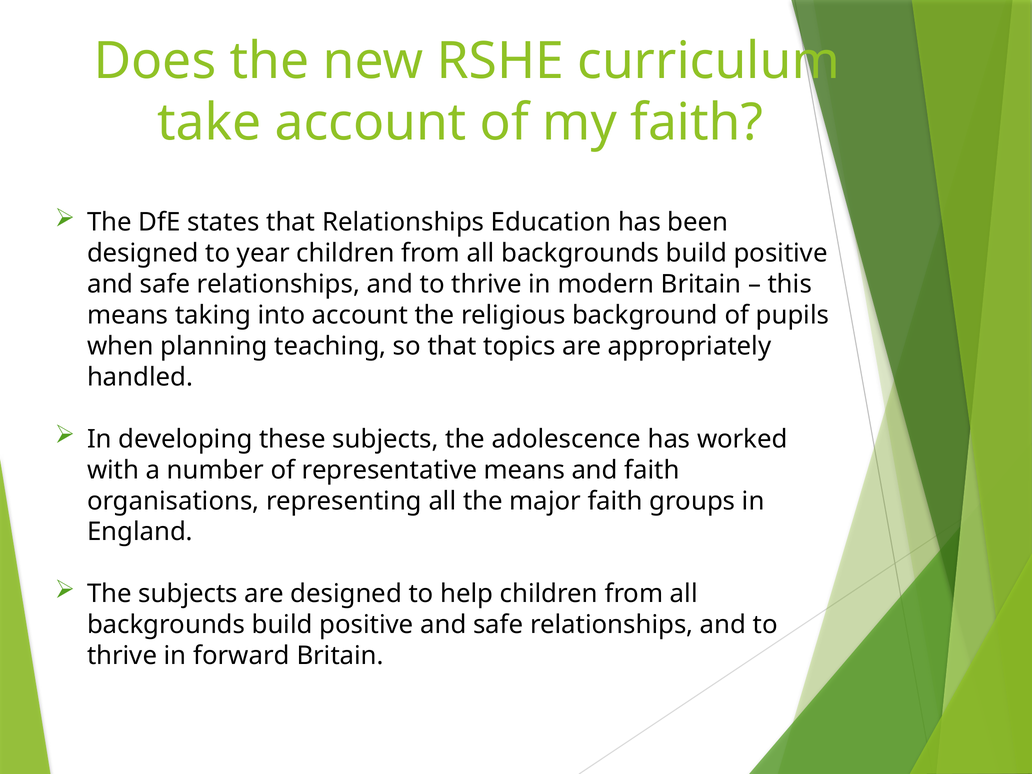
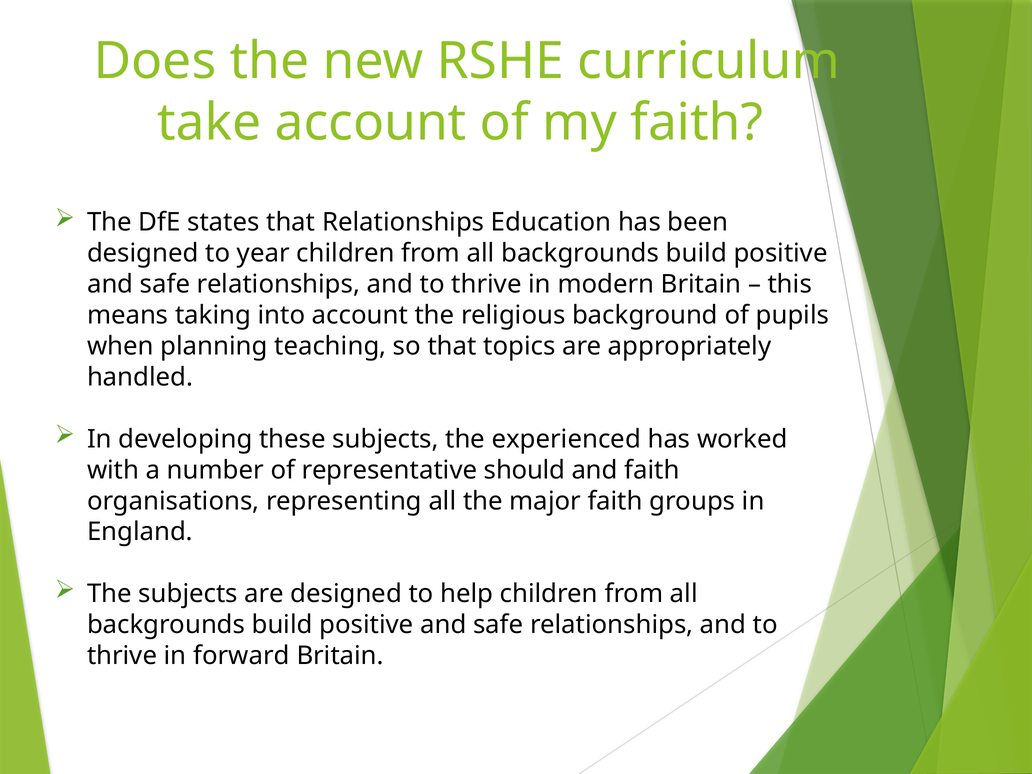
adolescence: adolescence -> experienced (566, 439)
representative means: means -> should (525, 470)
